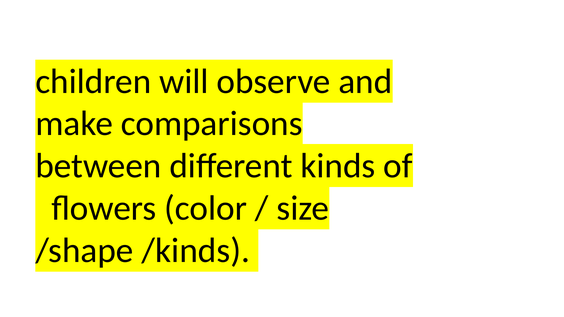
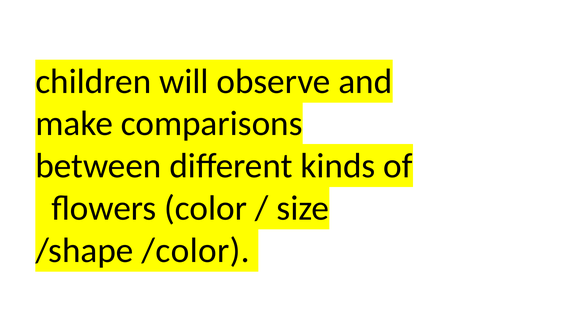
/kinds: /kinds -> /color (196, 251)
